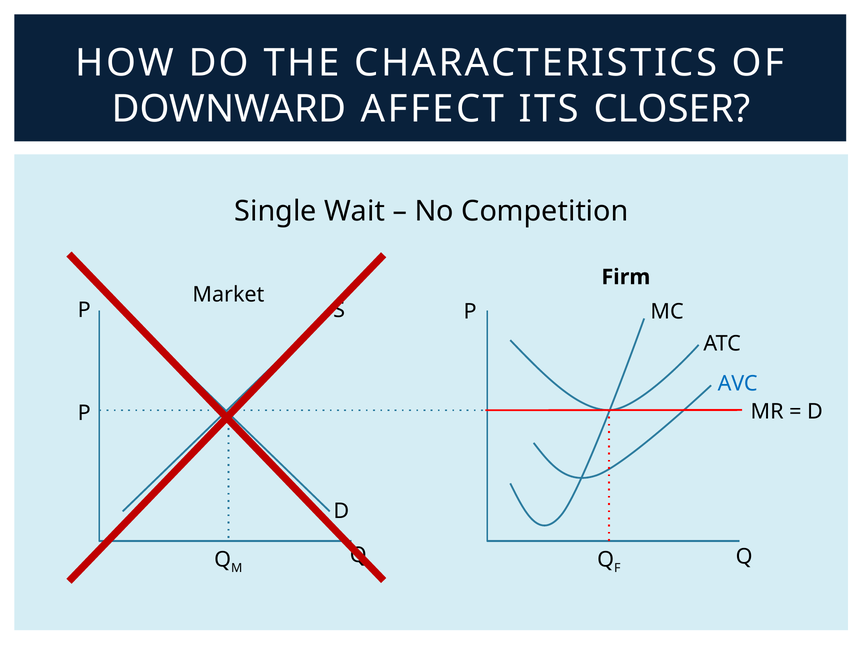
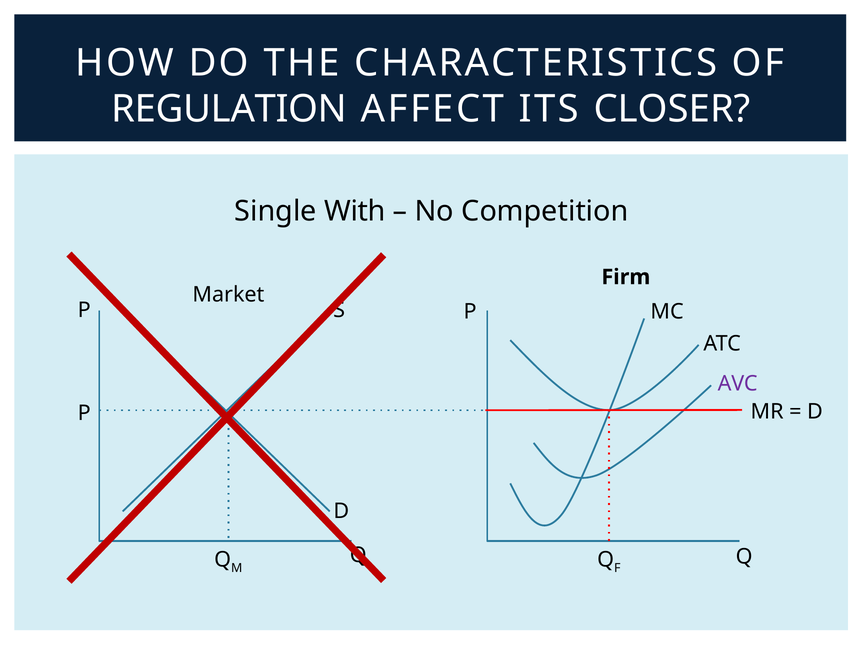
DOWNWARD: DOWNWARD -> REGULATION (229, 109)
Wait: Wait -> With (355, 211)
AVC colour: blue -> purple (738, 384)
